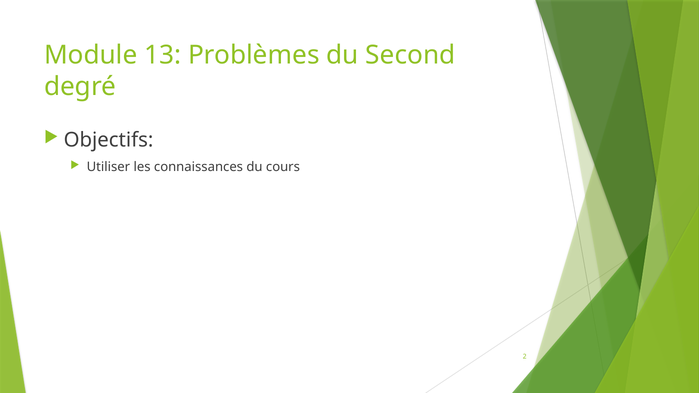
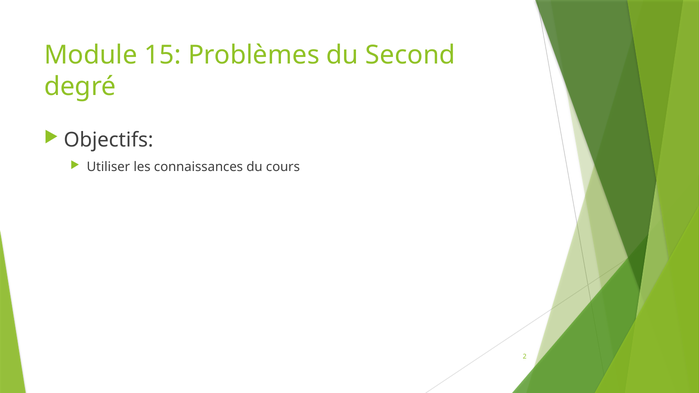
13: 13 -> 15 (163, 55)
